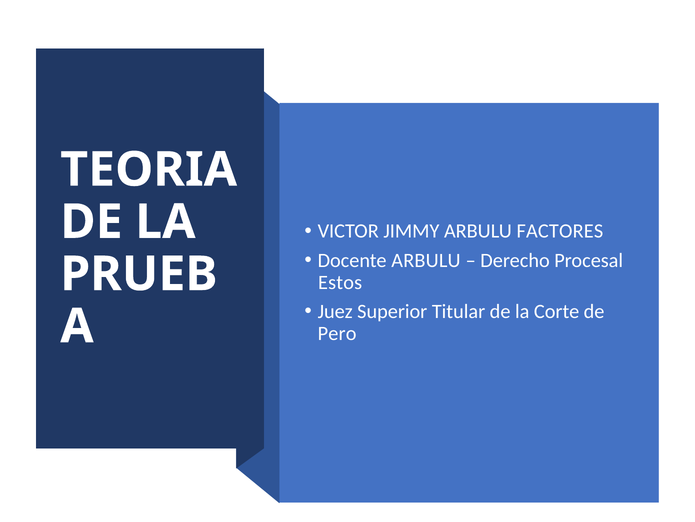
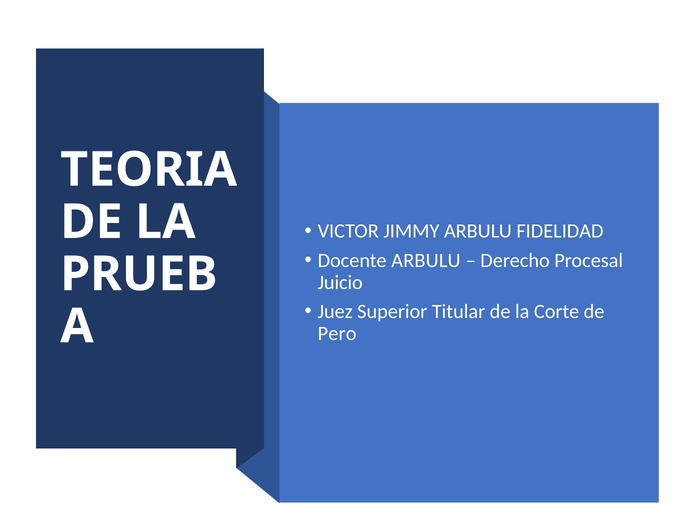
FACTORES: FACTORES -> FIDELIDAD (560, 231)
Estos: Estos -> Juicio (340, 282)
